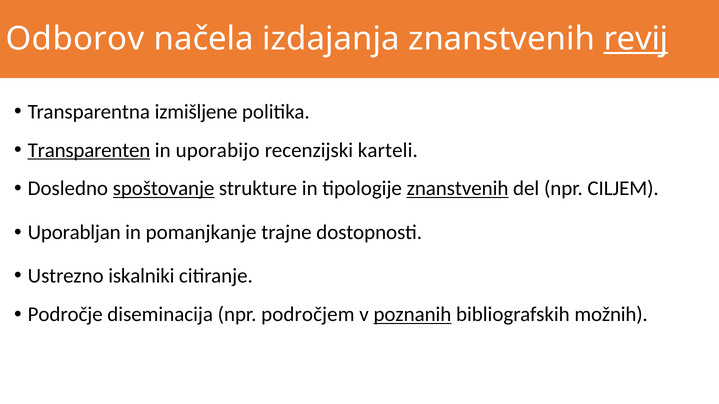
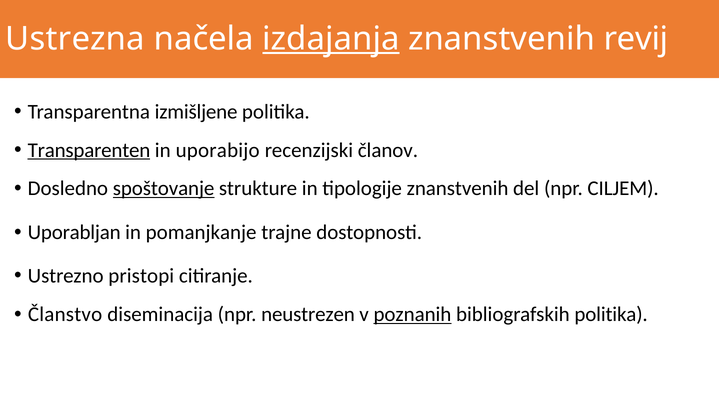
Odborov: Odborov -> Ustrezna (75, 39)
izdajanja underline: none -> present (331, 39)
revij underline: present -> none (636, 39)
karteli: karteli -> članov (388, 150)
znanstvenih underline: present -> none (458, 189)
iskalniki: iskalniki -> pristopi (141, 276)
Področje: Področje -> Članstvo (65, 315)
področjem: področjem -> neustrezen (308, 315)
bibliografskih možnih: možnih -> politika (611, 315)
